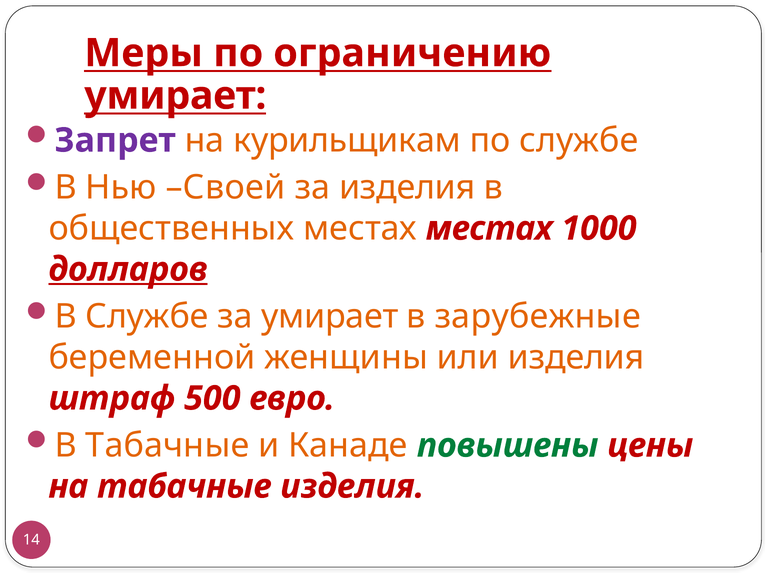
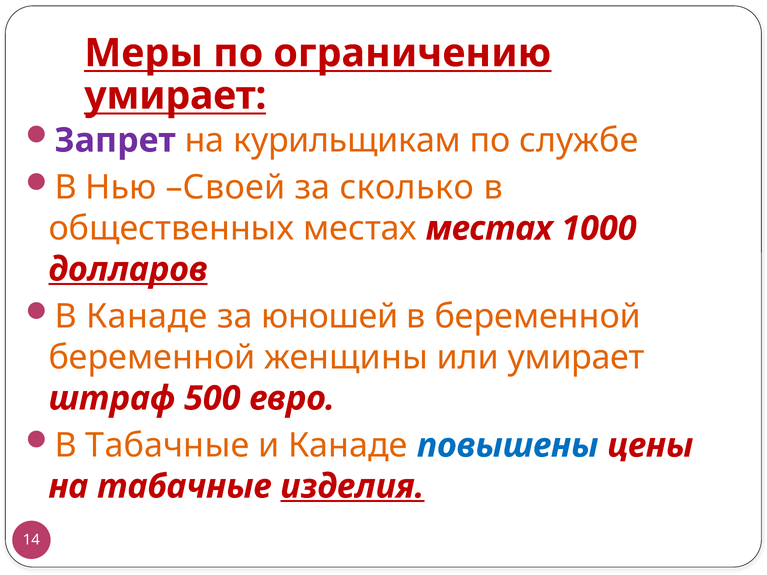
за изделия: изделия -> сколько (407, 188)
В Службе: Службе -> Канаде (147, 317)
за умирает: умирает -> юношей (330, 317)
в зарубежные: зарубежные -> беременной (538, 317)
или изделия: изделия -> умирает (576, 358)
повышены colour: green -> blue (508, 446)
изделия underline: none -> present (352, 487)
